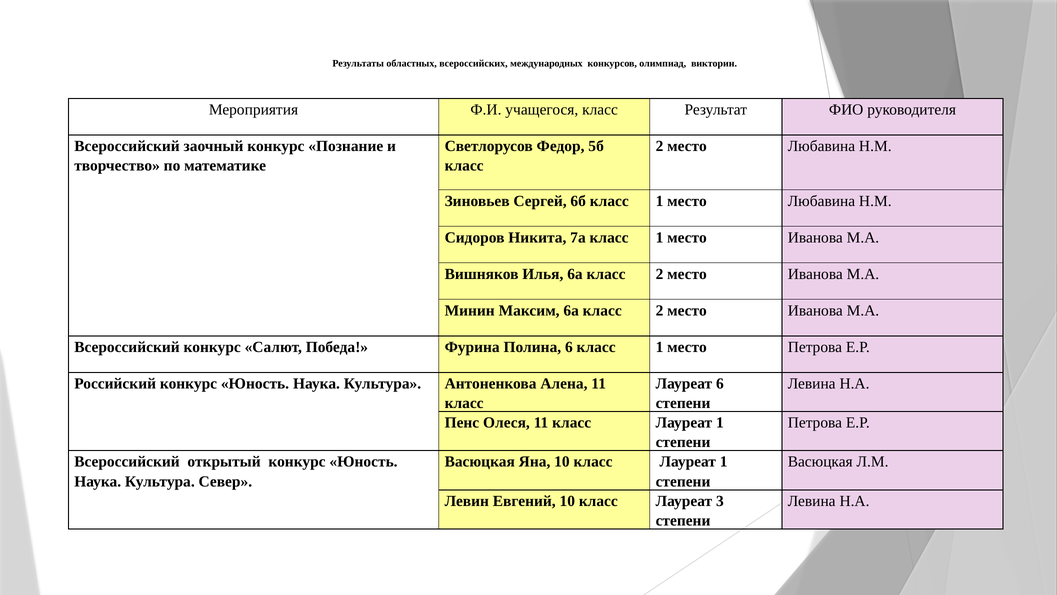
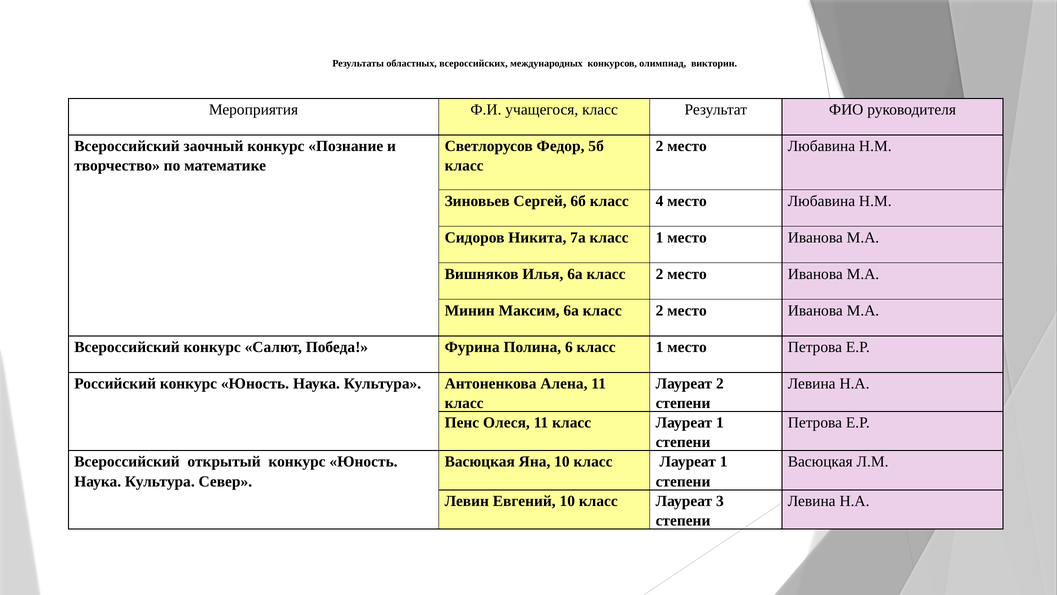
6б класс 1: 1 -> 4 (660, 201)
Лауреат 6: 6 -> 2 (720, 383)
